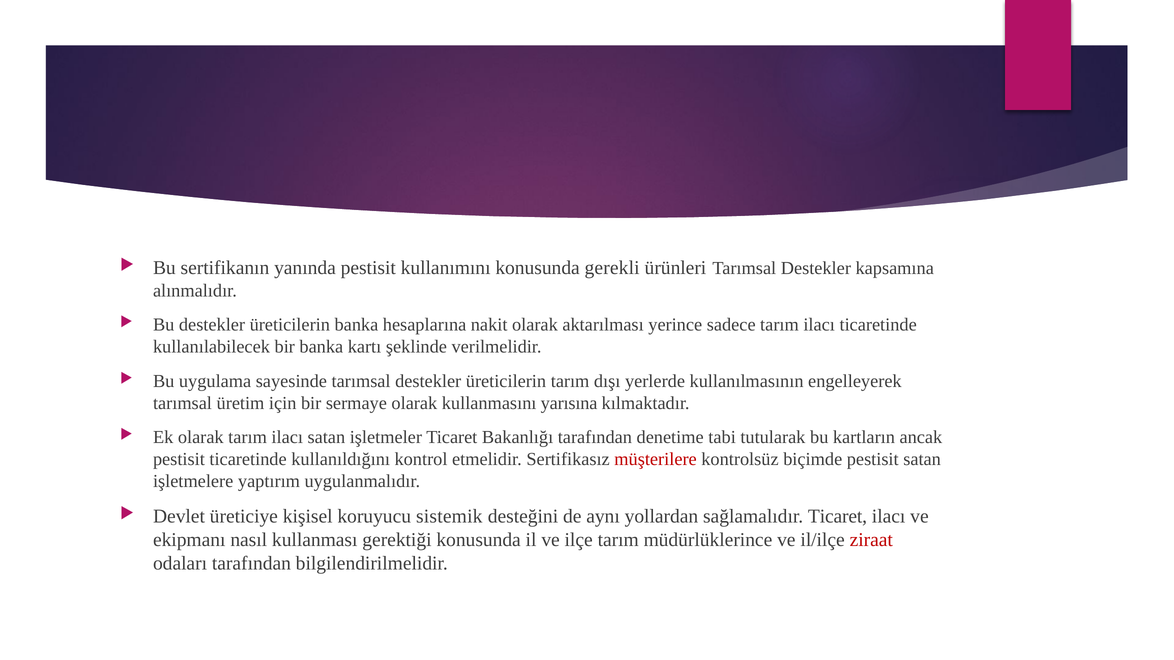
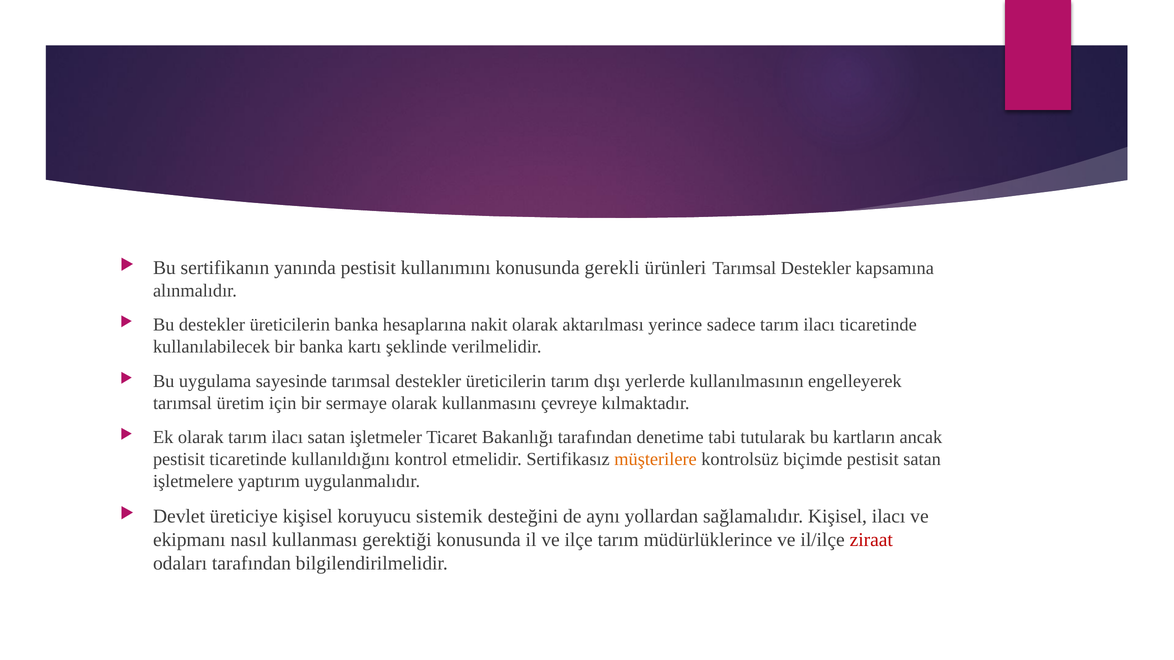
yarısına: yarısına -> çevreye (569, 403)
müşterilere colour: red -> orange (656, 460)
sağlamalıdır Ticaret: Ticaret -> Kişisel (837, 517)
